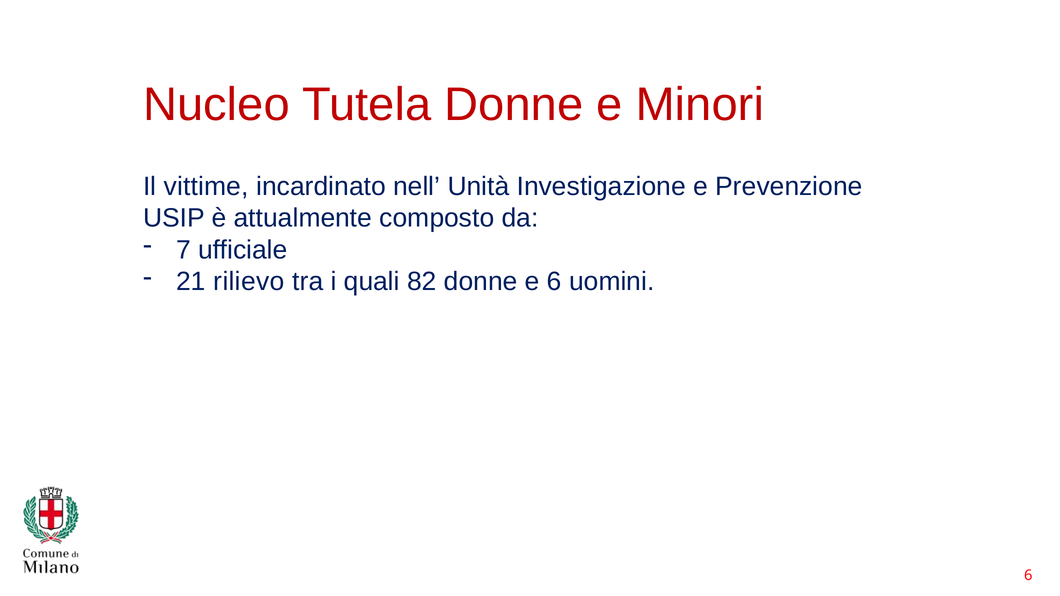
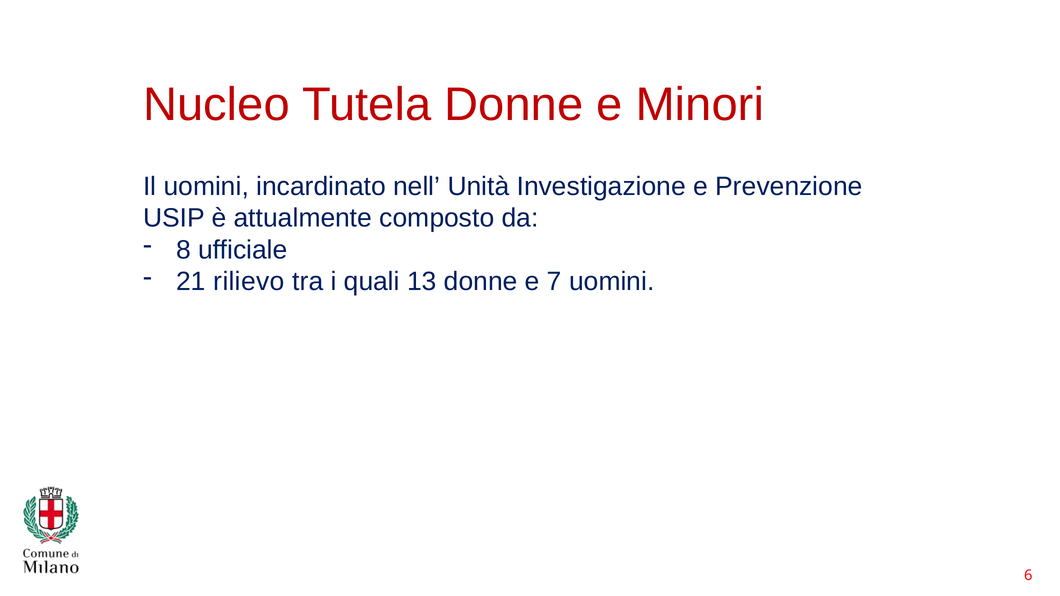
Il vittime: vittime -> uomini (206, 186)
7: 7 -> 8 (184, 250)
82: 82 -> 13 (422, 282)
e 6: 6 -> 7 (554, 282)
